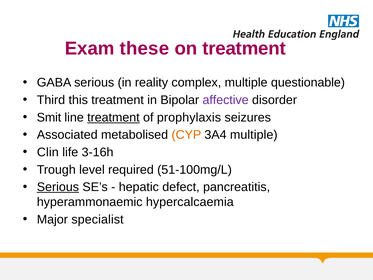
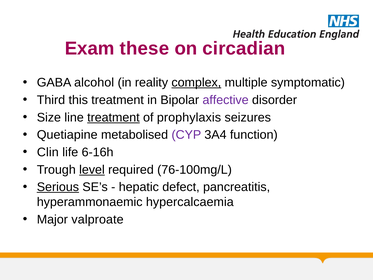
on treatment: treatment -> circadian (244, 48)
GABA serious: serious -> alcohol (94, 83)
complex underline: none -> present (196, 83)
questionable: questionable -> symptomatic (308, 83)
Smit: Smit -> Size (49, 117)
Associated: Associated -> Quetiapine (67, 135)
CYP colour: orange -> purple (186, 135)
3A4 multiple: multiple -> function (254, 135)
3-16h: 3-16h -> 6-16h (98, 152)
level underline: none -> present (92, 170)
51-100mg/L: 51-100mg/L -> 76-100mg/L (195, 170)
specialist: specialist -> valproate (98, 219)
